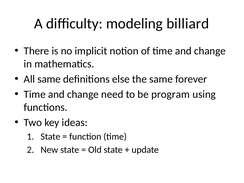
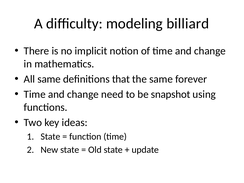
else: else -> that (121, 79)
program: program -> snapshot (171, 94)
